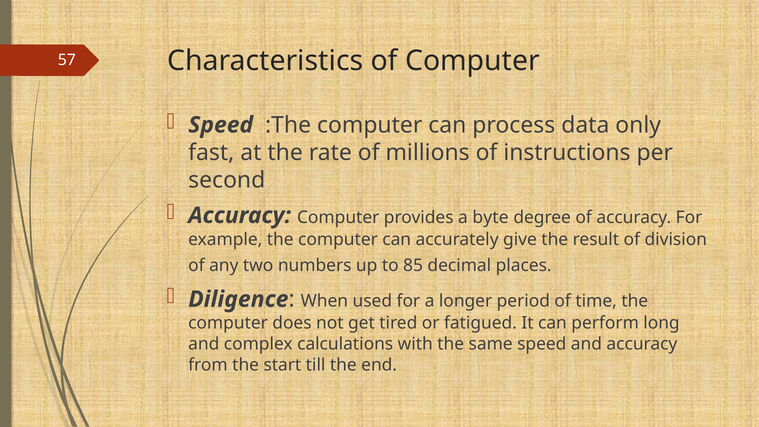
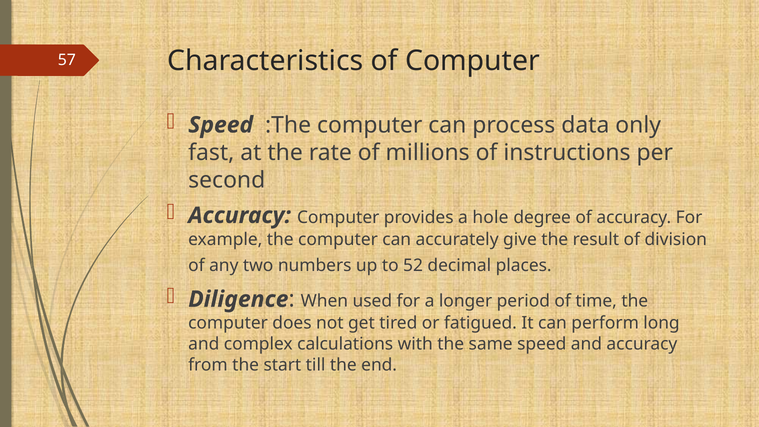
byte: byte -> hole (490, 217)
85: 85 -> 52 (413, 266)
